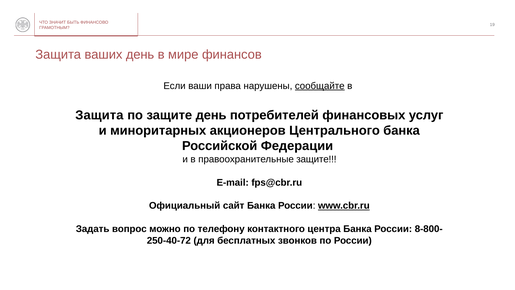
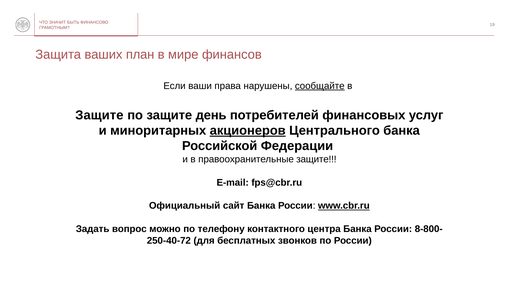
ваших день: день -> план (140, 55)
Защита: Защита -> Защите (99, 115)
акционеров underline: none -> present (248, 130)
